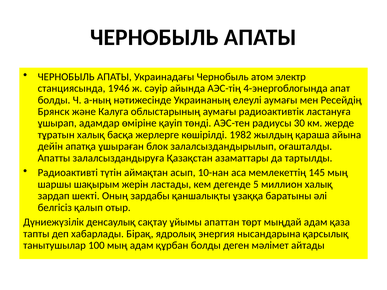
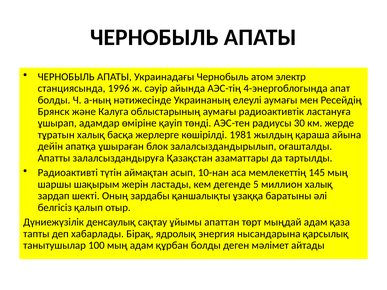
1946: 1946 -> 1996 (119, 88)
1982: 1982 -> 1981 (240, 135)
